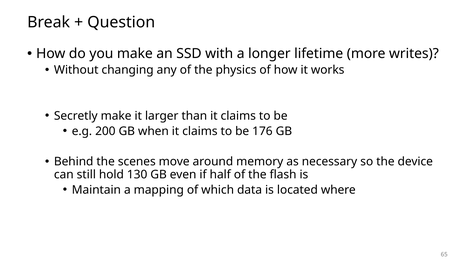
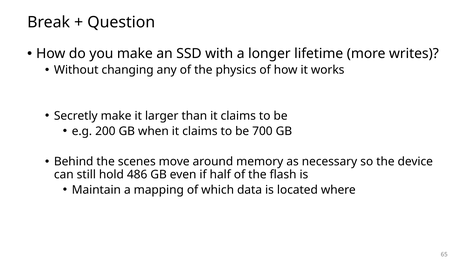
176: 176 -> 700 (262, 131)
130: 130 -> 486 (137, 175)
